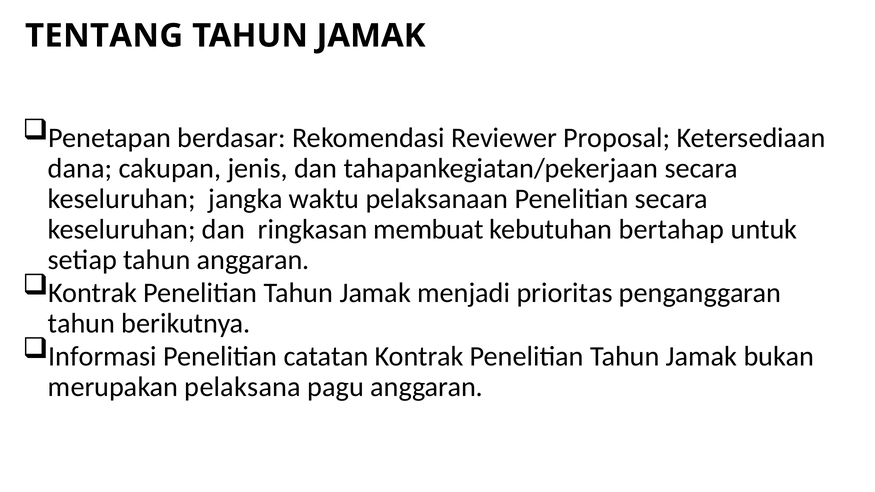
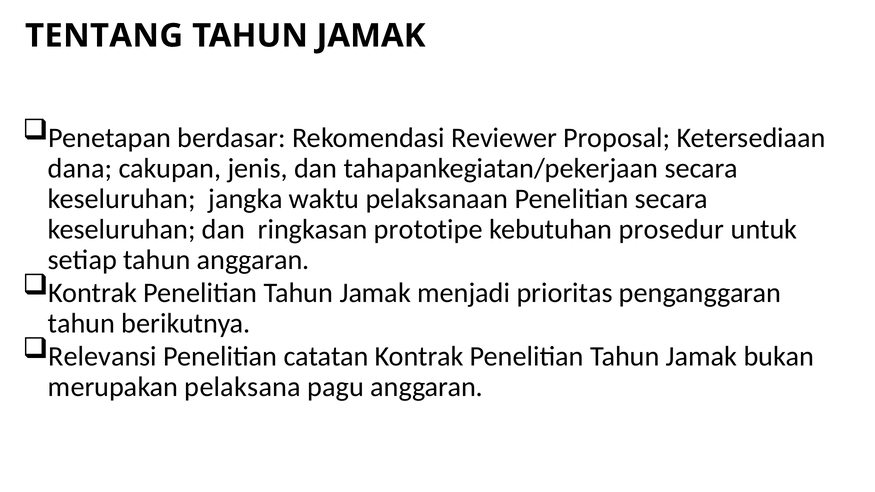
membuat: membuat -> prototipe (428, 230)
bertahap: bertahap -> prosedur (671, 230)
Informasi: Informasi -> Relevansi (103, 357)
